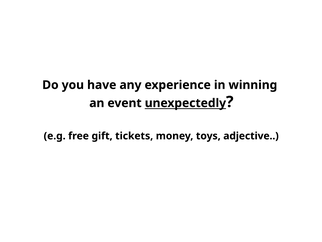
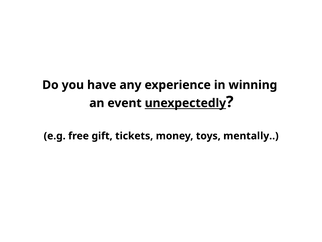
adjective: adjective -> mentally (251, 136)
